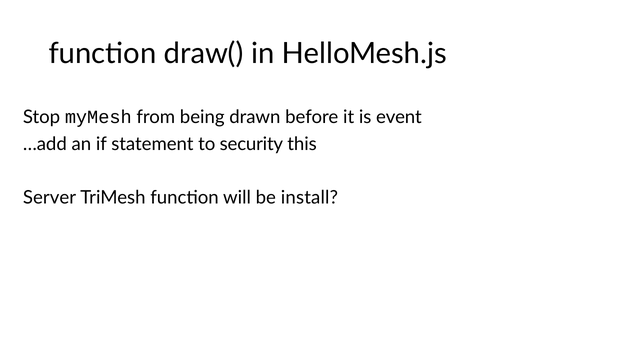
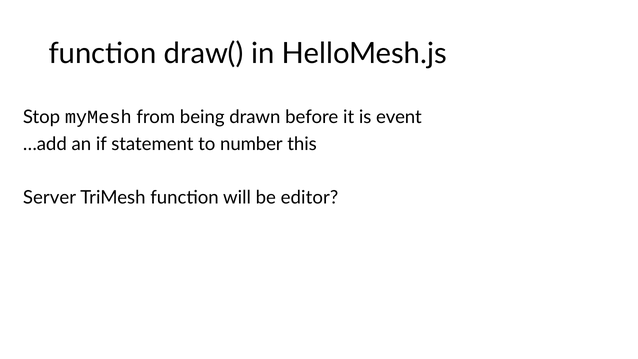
security: security -> number (251, 144)
install: install -> editor (309, 197)
